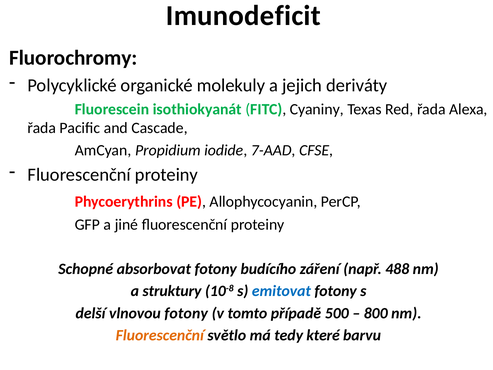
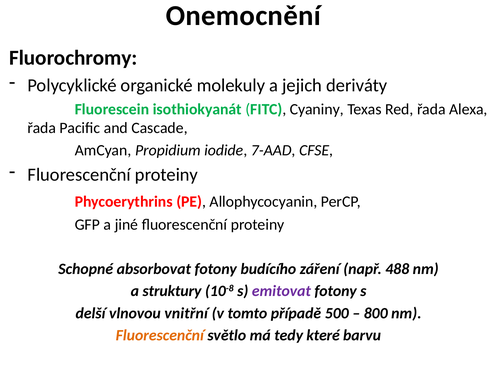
Imunodeficit: Imunodeficit -> Onemocnění (243, 16)
emitovat colour: blue -> purple (281, 291)
vlnovou fotony: fotony -> vnitřní (186, 313)
